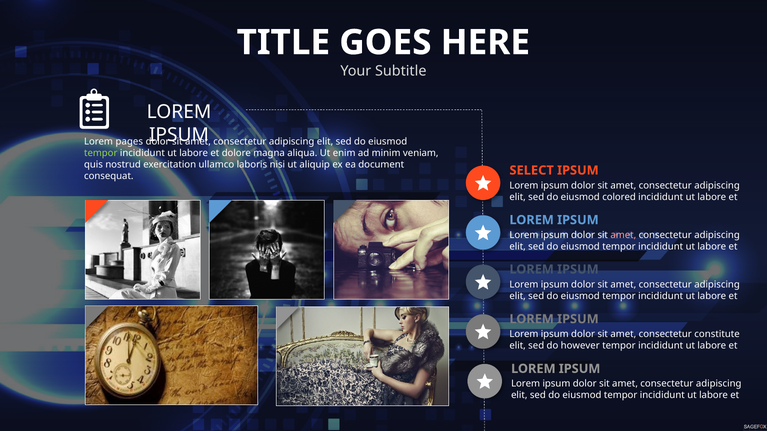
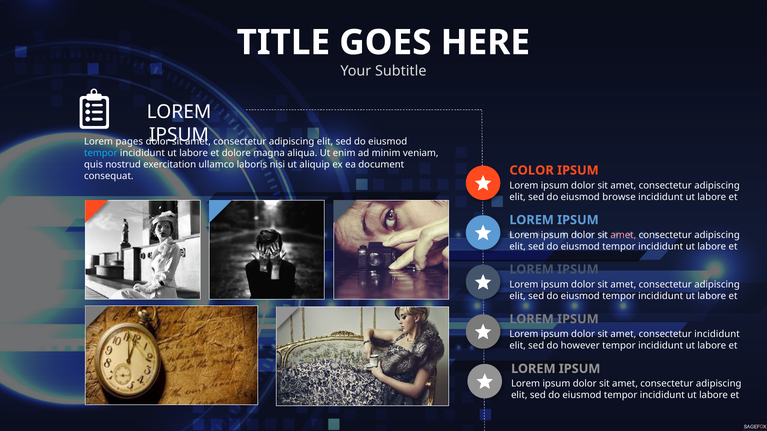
tempor colour: light green -> light blue (101, 153)
SELECT: SELECT -> COLOR (532, 171)
colored: colored -> browse (619, 197)
consectetur constitute: constitute -> incididunt (717, 334)
